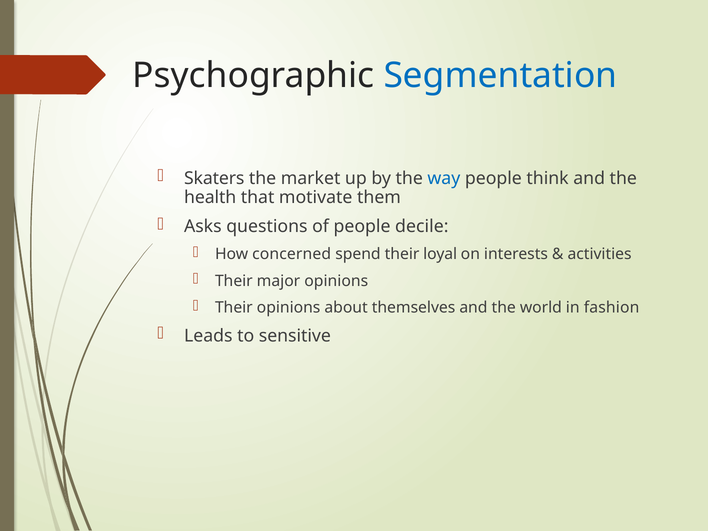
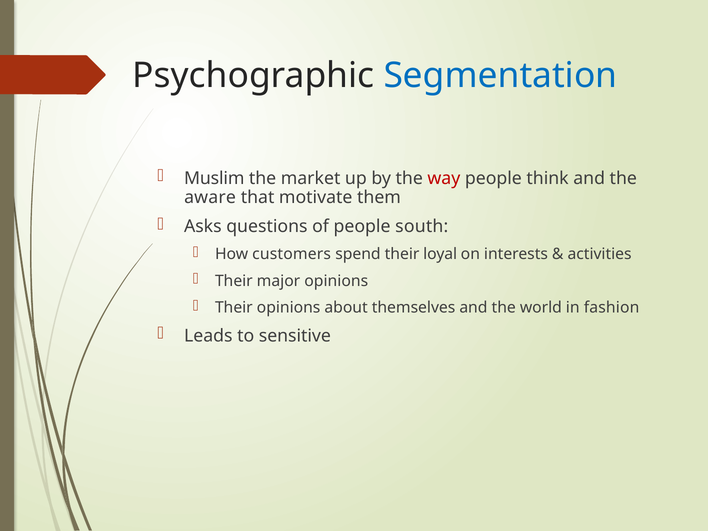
Skaters: Skaters -> Muslim (214, 178)
way colour: blue -> red (444, 178)
health: health -> aware (210, 197)
decile: decile -> south (422, 226)
concerned: concerned -> customers (292, 254)
